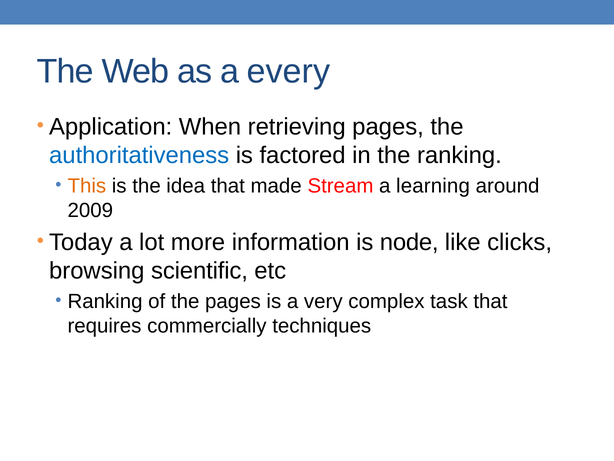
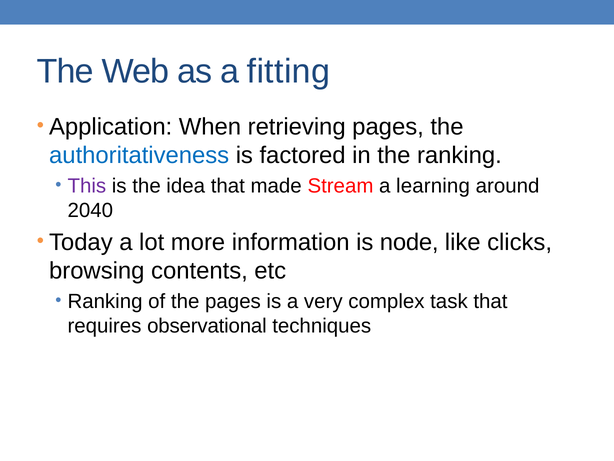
every: every -> fitting (288, 71)
This colour: orange -> purple (87, 186)
2009: 2009 -> 2040 (90, 210)
scientific: scientific -> contents (199, 271)
commercially: commercially -> observational (207, 326)
